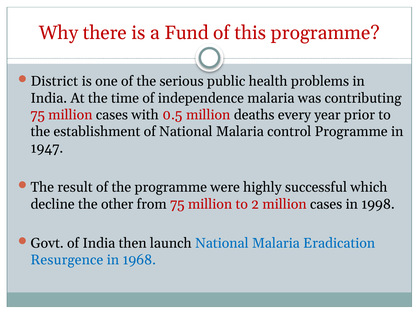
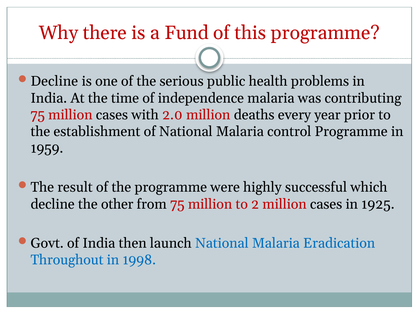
District: District -> Decline (54, 81)
0.5: 0.5 -> 2.0 (172, 115)
1947: 1947 -> 1959 (47, 148)
1998: 1998 -> 1925 (378, 204)
Resurgence: Resurgence -> Throughout (67, 260)
1968: 1968 -> 1998 (139, 260)
